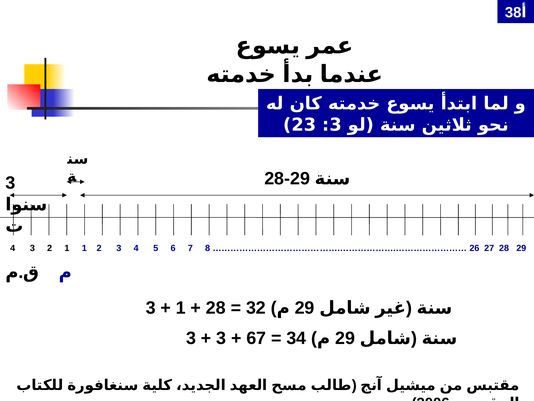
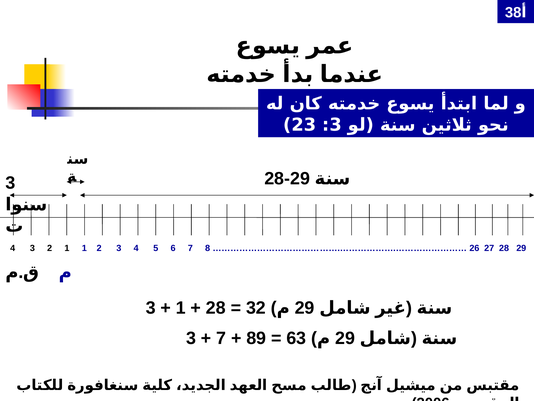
3: 3 -> 7 (221, 338)
67: 67 -> 89 (256, 338)
34: 34 -> 63 (296, 338)
